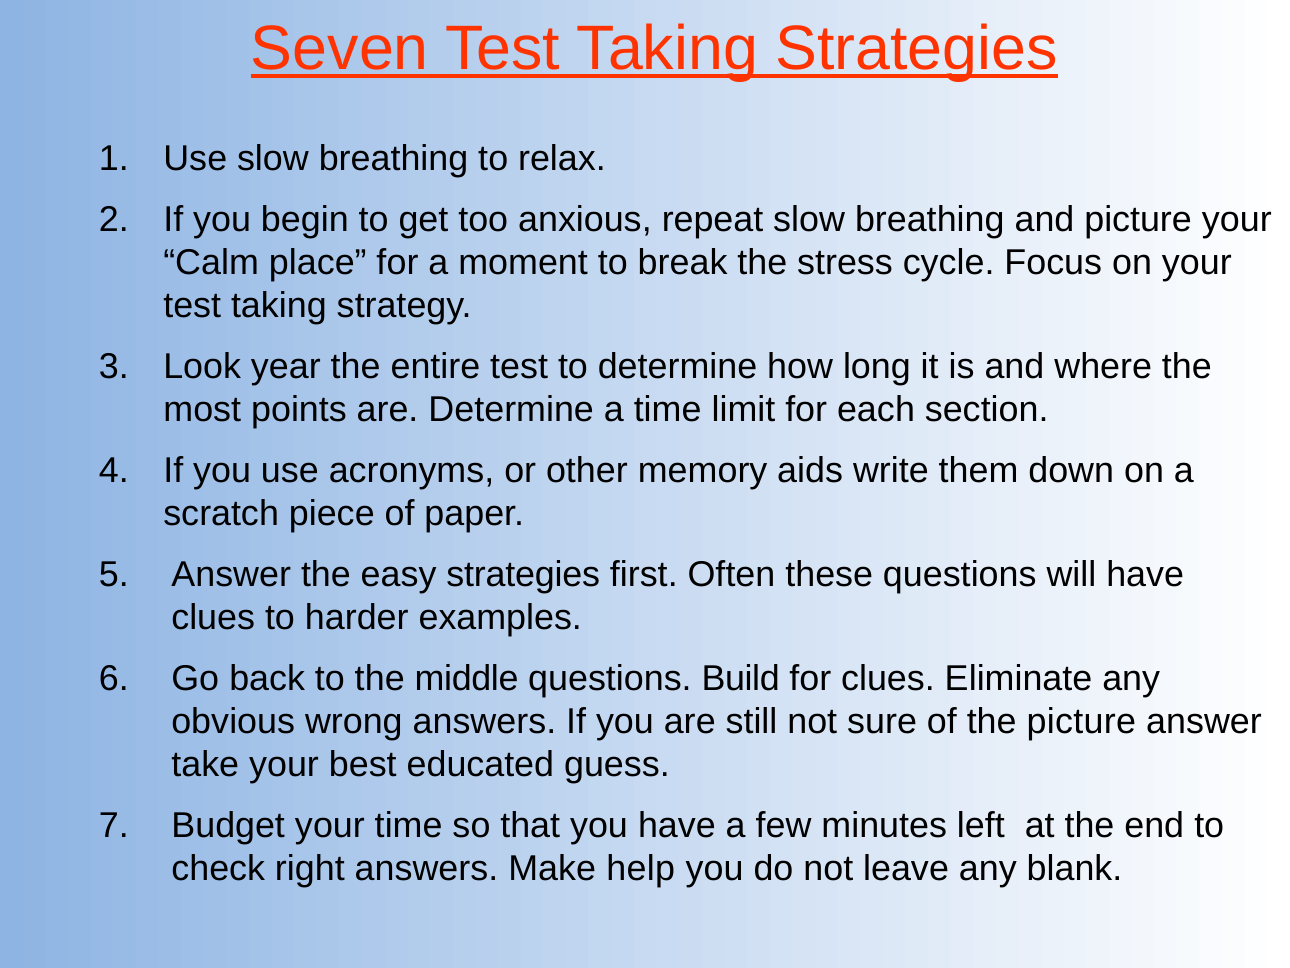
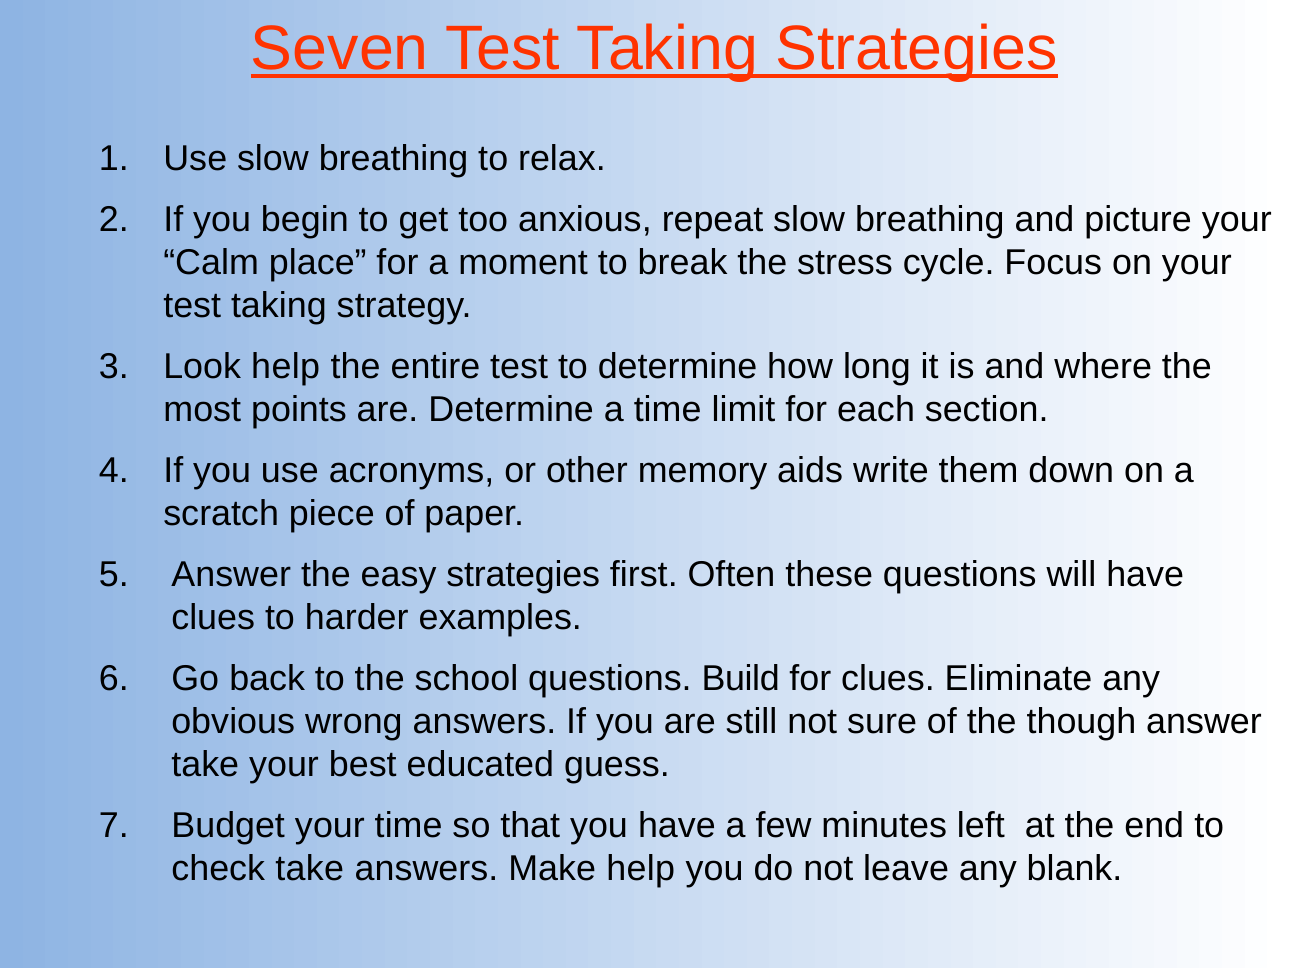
Look year: year -> help (286, 366)
middle: middle -> school (466, 678)
the picture: picture -> though (1081, 721)
check right: right -> take (310, 868)
